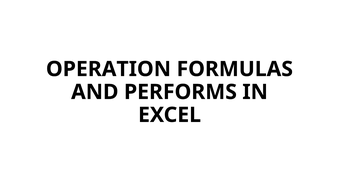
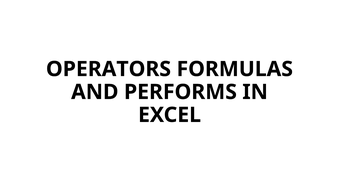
OPERATION: OPERATION -> OPERATORS (108, 69)
